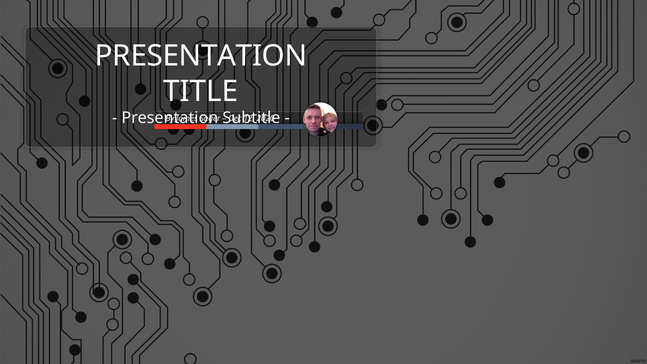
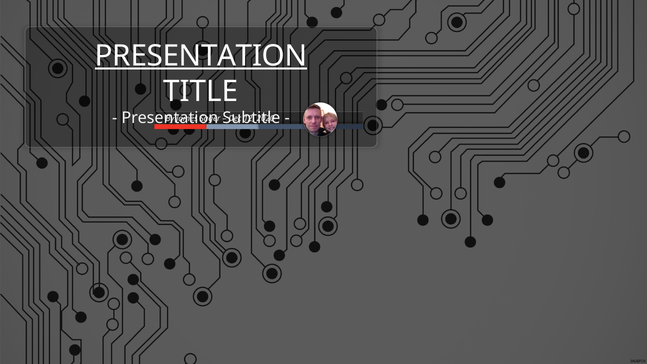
PRESENTATION underline: none -> present (201, 56)
